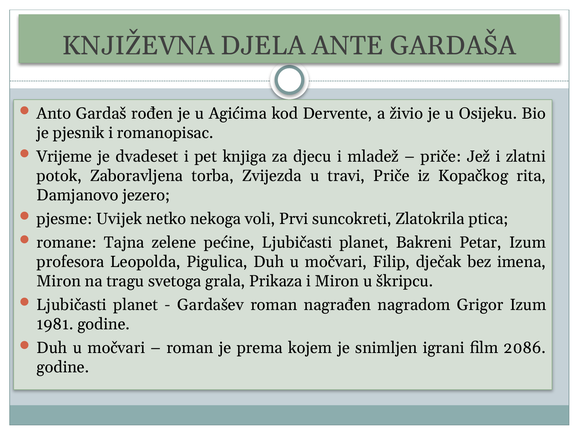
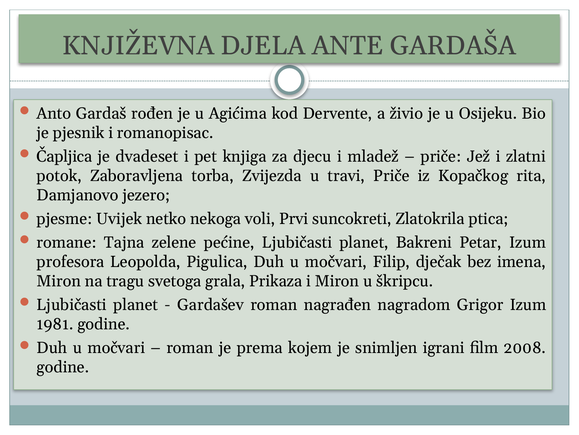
Vrijeme: Vrijeme -> Čapljica (64, 156)
2086: 2086 -> 2008 (525, 347)
